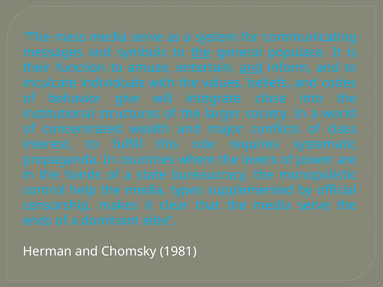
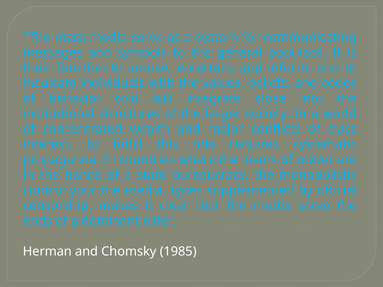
the underline: present -> none (201, 52)
give: give -> told (127, 98)
help: help -> your (83, 190)
1981: 1981 -> 1985 (178, 252)
